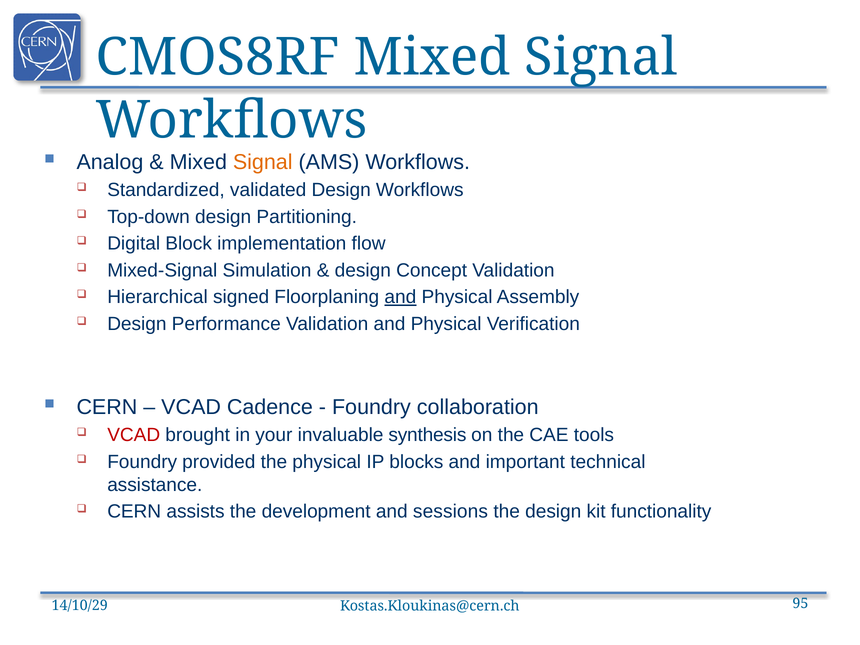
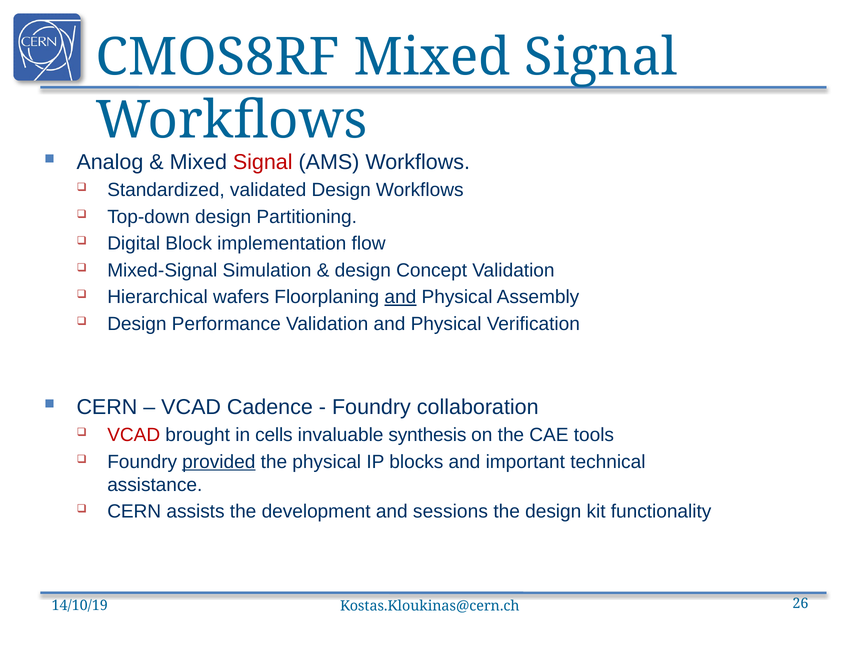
Signal colour: orange -> red (263, 162)
signed: signed -> wafers (241, 297)
your: your -> cells (274, 435)
provided underline: none -> present (219, 462)
14/10/29: 14/10/29 -> 14/10/19 (80, 606)
95: 95 -> 26 (800, 603)
